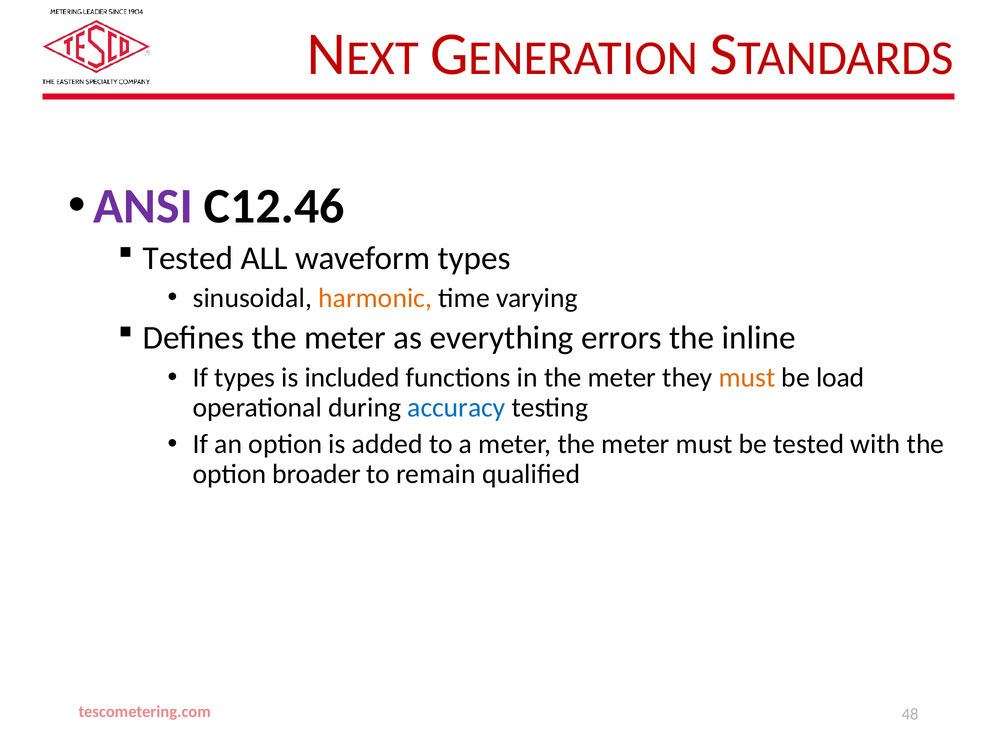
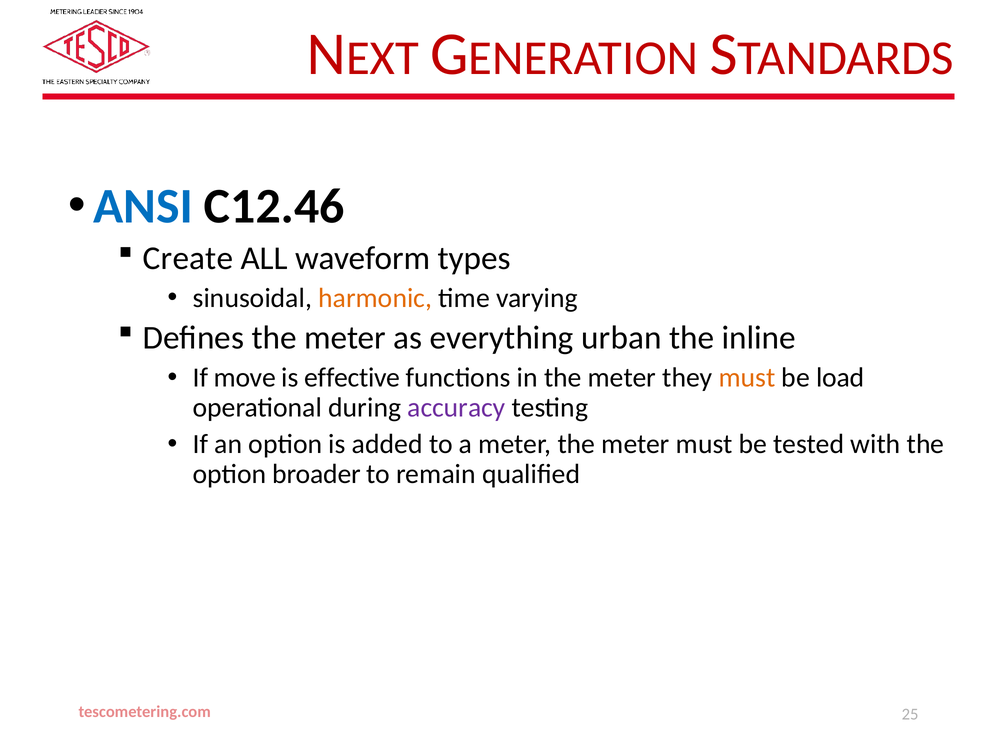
ANSI colour: purple -> blue (143, 206)
Tested: Tested -> Create (188, 258)
errors: errors -> urban (621, 338)
If types: types -> move (245, 377)
included: included -> effective (352, 377)
accuracy colour: blue -> purple (456, 407)
48: 48 -> 25 (910, 714)
